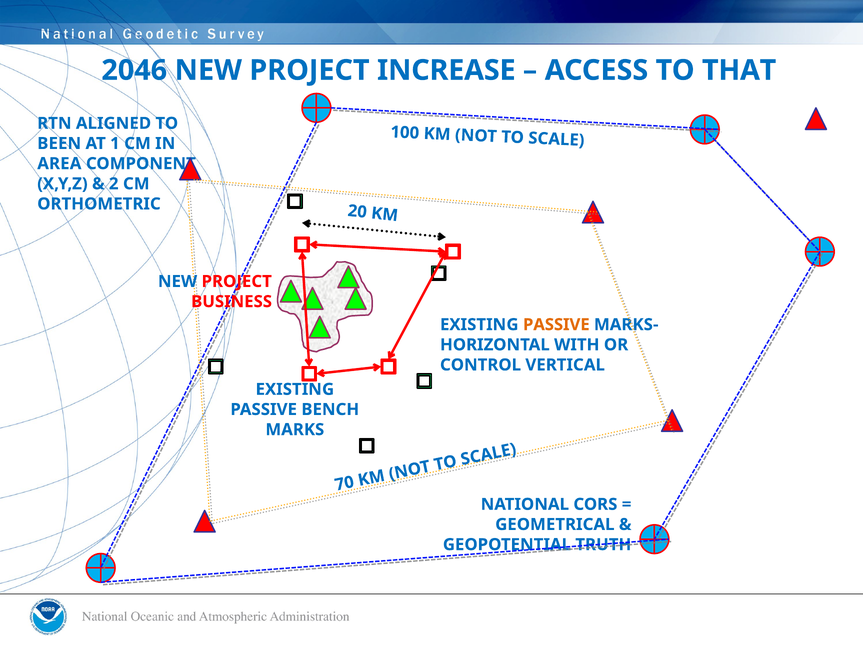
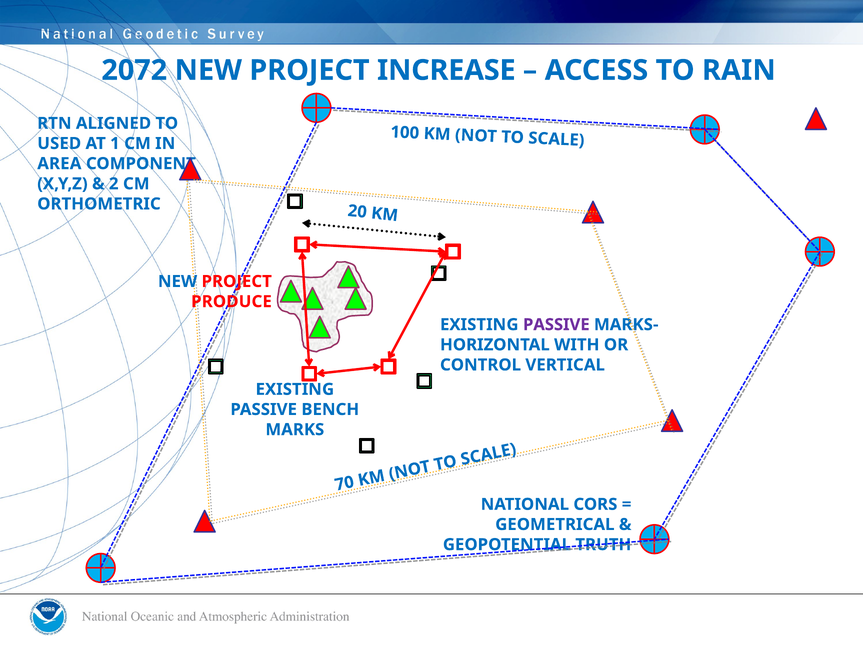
2046: 2046 -> 2072 (134, 70)
THAT: THAT -> RAIN (739, 70)
BEEN: BEEN -> USED (59, 144)
BUSINESS: BUSINESS -> PRODUCE (231, 302)
PASSIVE colour: orange -> purple (556, 325)
